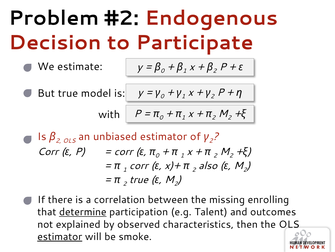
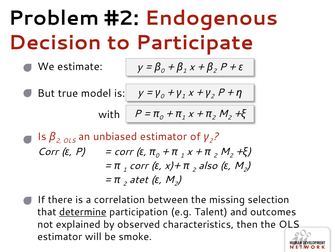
2 true: true -> atet (139, 179)
enrolling: enrolling -> selection (268, 199)
estimator underline: present -> none (60, 236)
